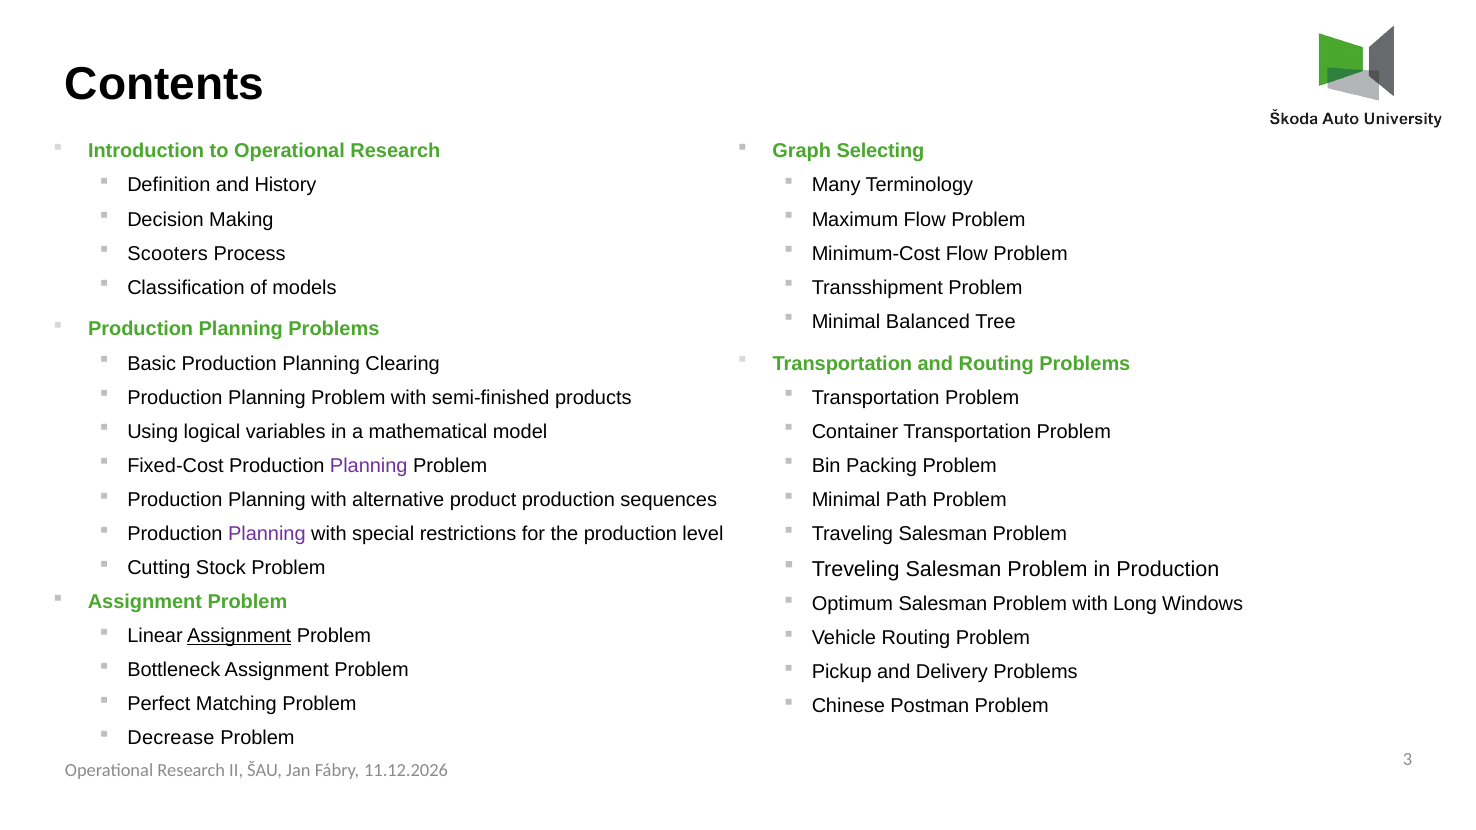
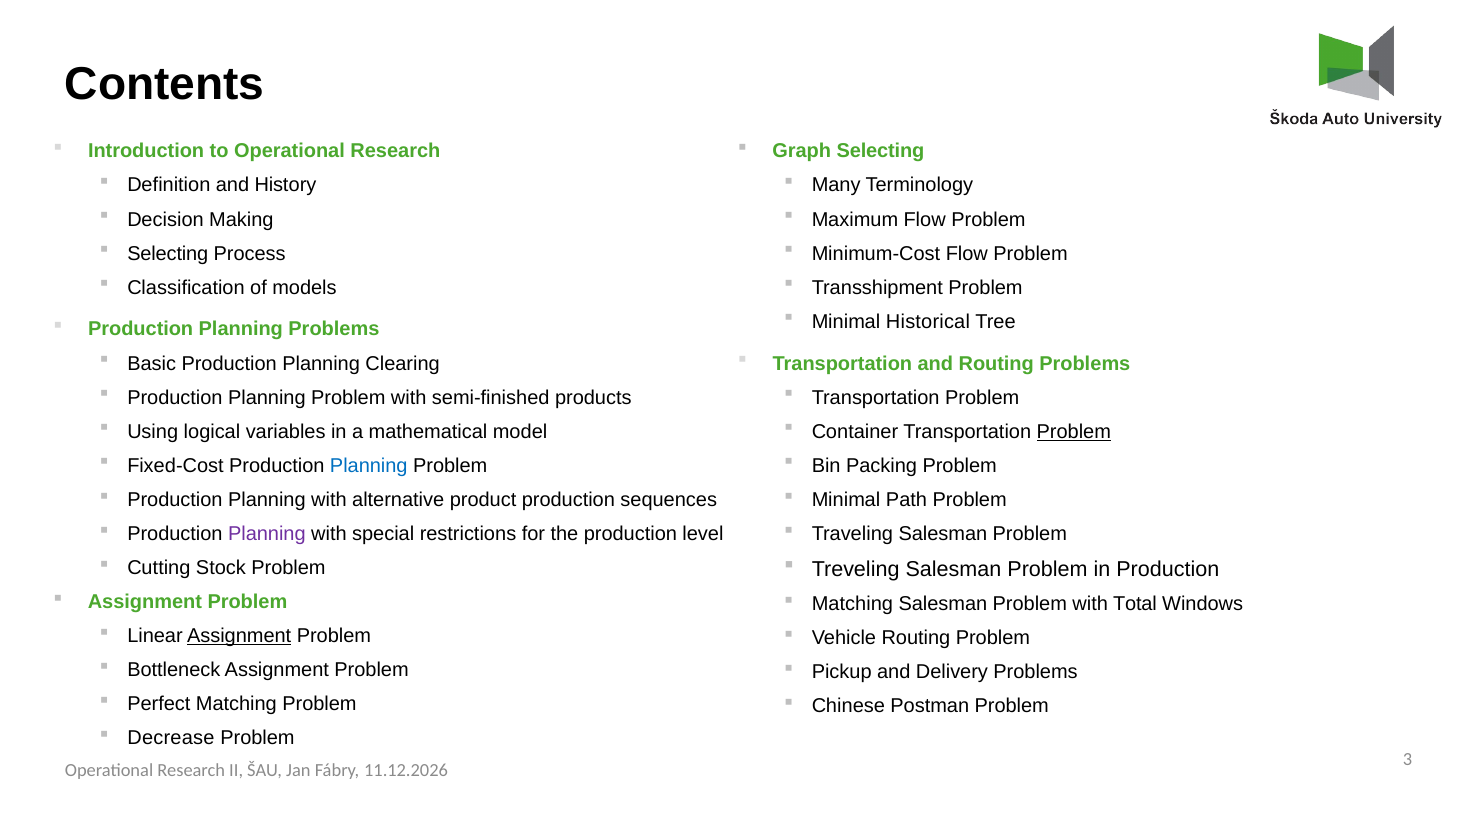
Scooters: Scooters -> Selecting (168, 254)
Balanced: Balanced -> Historical (928, 322)
Problem underline: none -> present (1074, 432)
Planning colour: purple -> blue (369, 466)
Optimum: Optimum -> Matching (852, 604)
Long: Long -> Total (1135, 604)
